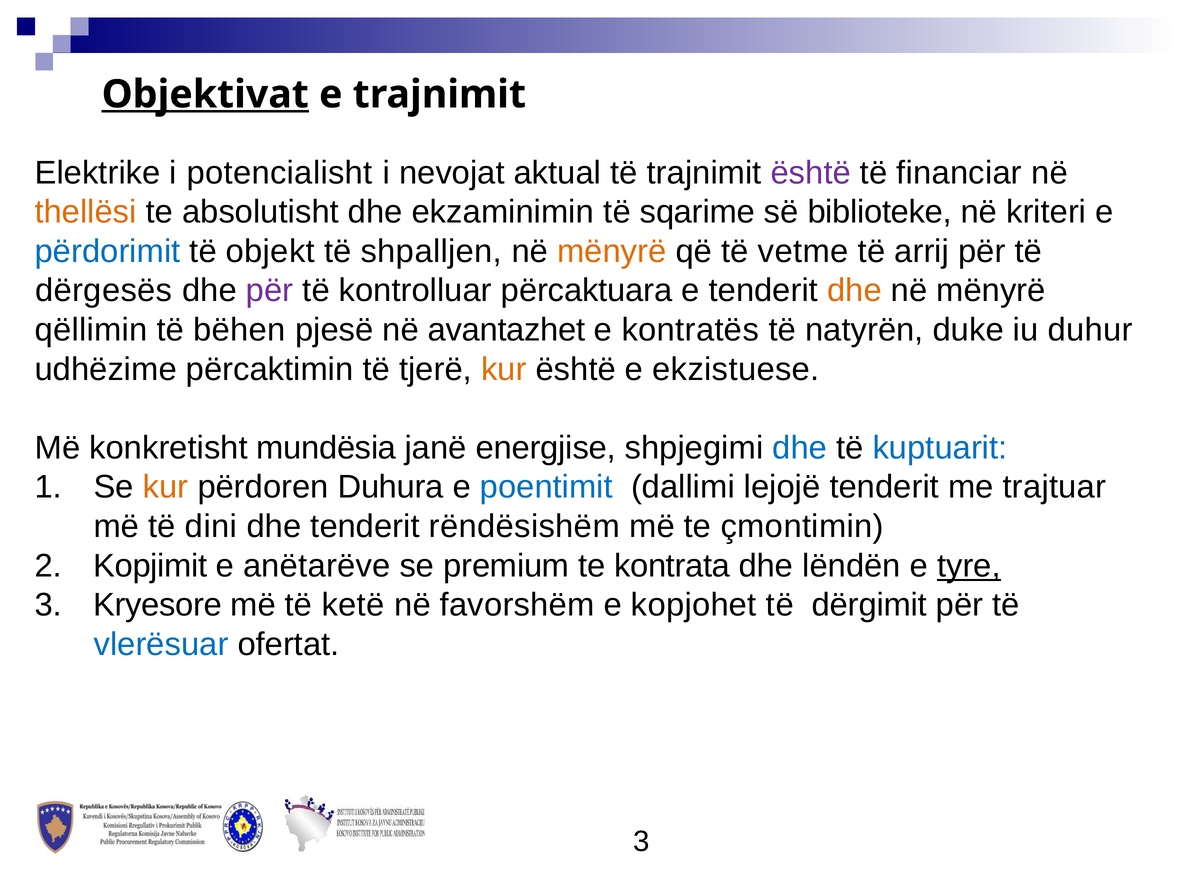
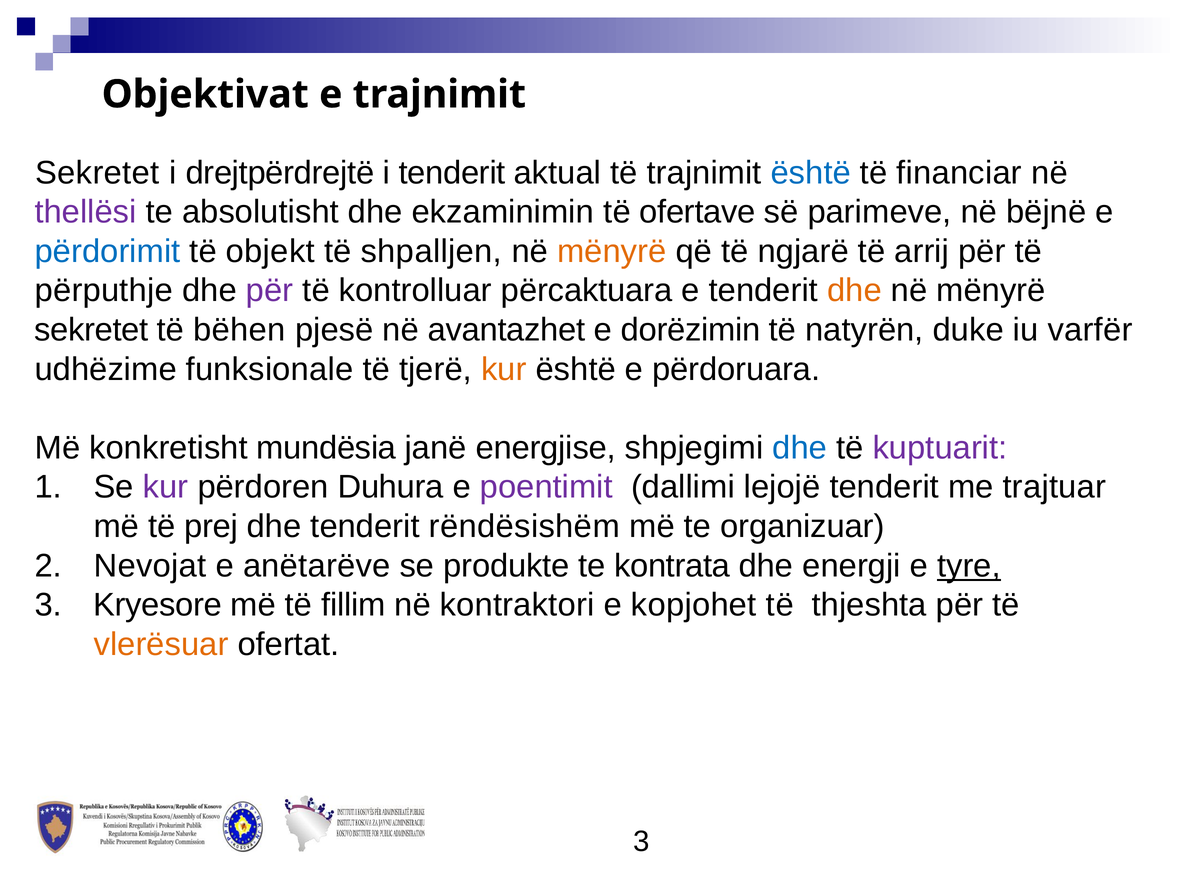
Objektivat underline: present -> none (205, 94)
Elektrike: Elektrike -> Sekretet (97, 173)
potencialisht: potencialisht -> drejtpërdrejtë (280, 173)
i nevojat: nevojat -> tenderit (452, 173)
është colour: purple -> blue (811, 173)
thellësi colour: orange -> purple (86, 212)
sqarime: sqarime -> ofertave (697, 212)
biblioteke: biblioteke -> parimeve (879, 212)
kriteri: kriteri -> bëjnë (1046, 212)
vetme: vetme -> ngjarë (803, 251)
dërgesës: dërgesës -> përputhje (104, 291)
qëllimin: qëllimin -> sekretet (91, 330)
kontratës: kontratës -> dorëzimin (691, 330)
duhur: duhur -> varfër (1090, 330)
përcaktimin: përcaktimin -> funksionale (270, 369)
ekzistuese: ekzistuese -> përdoruara (736, 369)
kuptuarit colour: blue -> purple (940, 448)
kur colour: orange -> purple (166, 487)
poentimit colour: blue -> purple (546, 487)
dini: dini -> prej (211, 527)
çmontimin: çmontimin -> organizuar (802, 527)
Kopjimit: Kopjimit -> Nevojat (150, 566)
premium: premium -> produkte (506, 566)
lëndën: lëndën -> energji (852, 566)
ketë: ketë -> fillim (353, 605)
favorshëm: favorshëm -> kontraktori (517, 605)
dërgimit: dërgimit -> thjeshta (869, 605)
vlerësuar colour: blue -> orange (161, 645)
